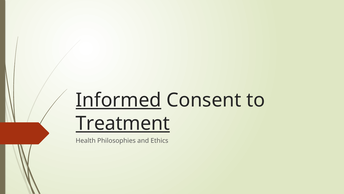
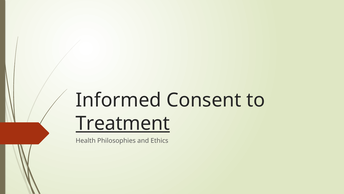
Informed underline: present -> none (119, 100)
